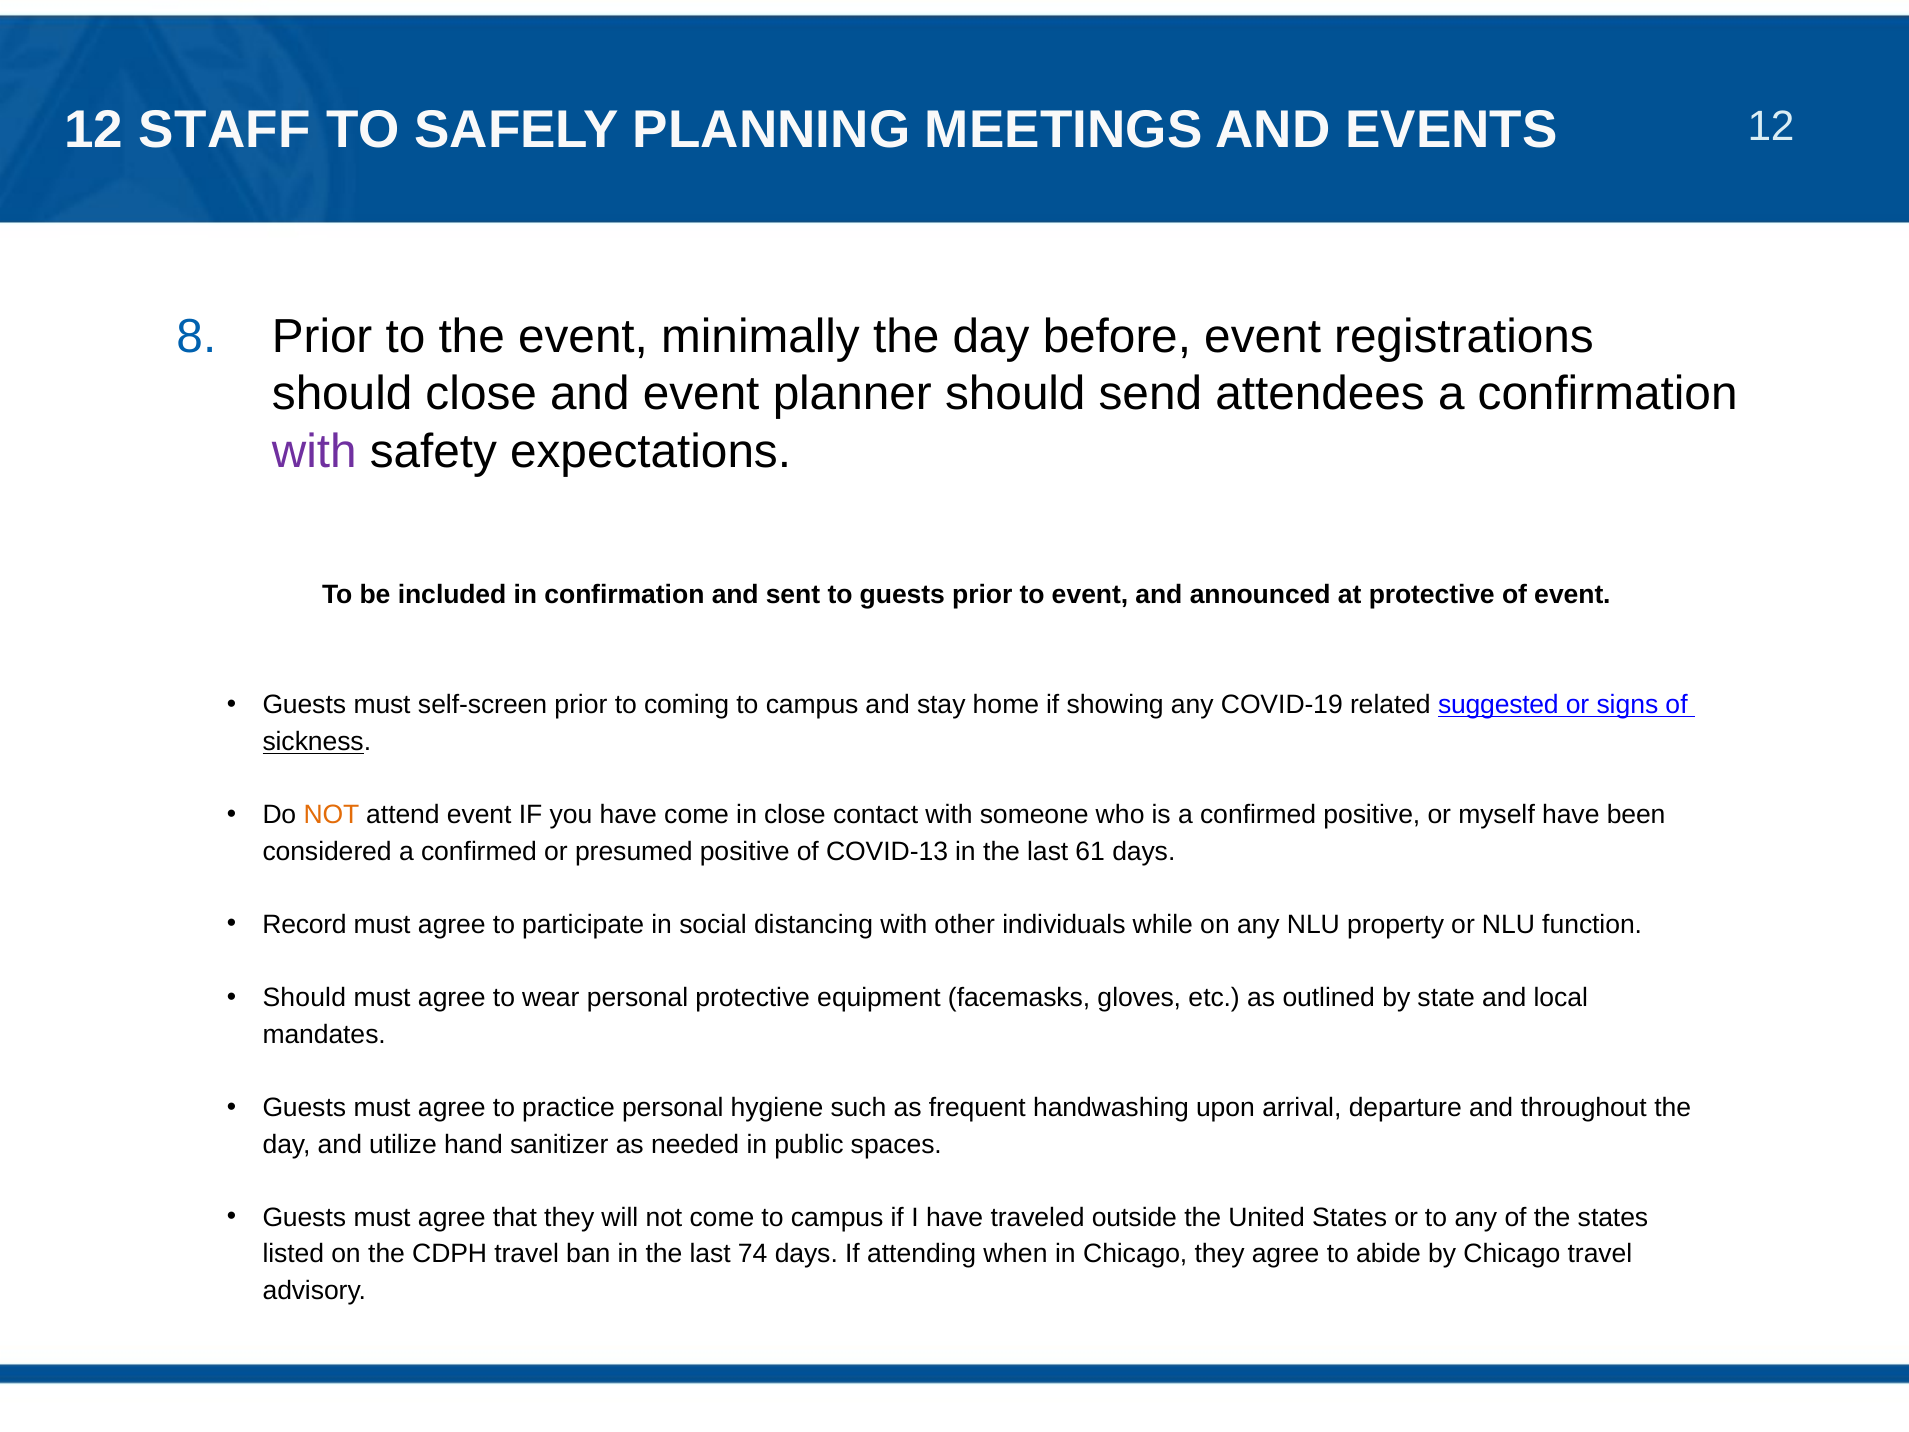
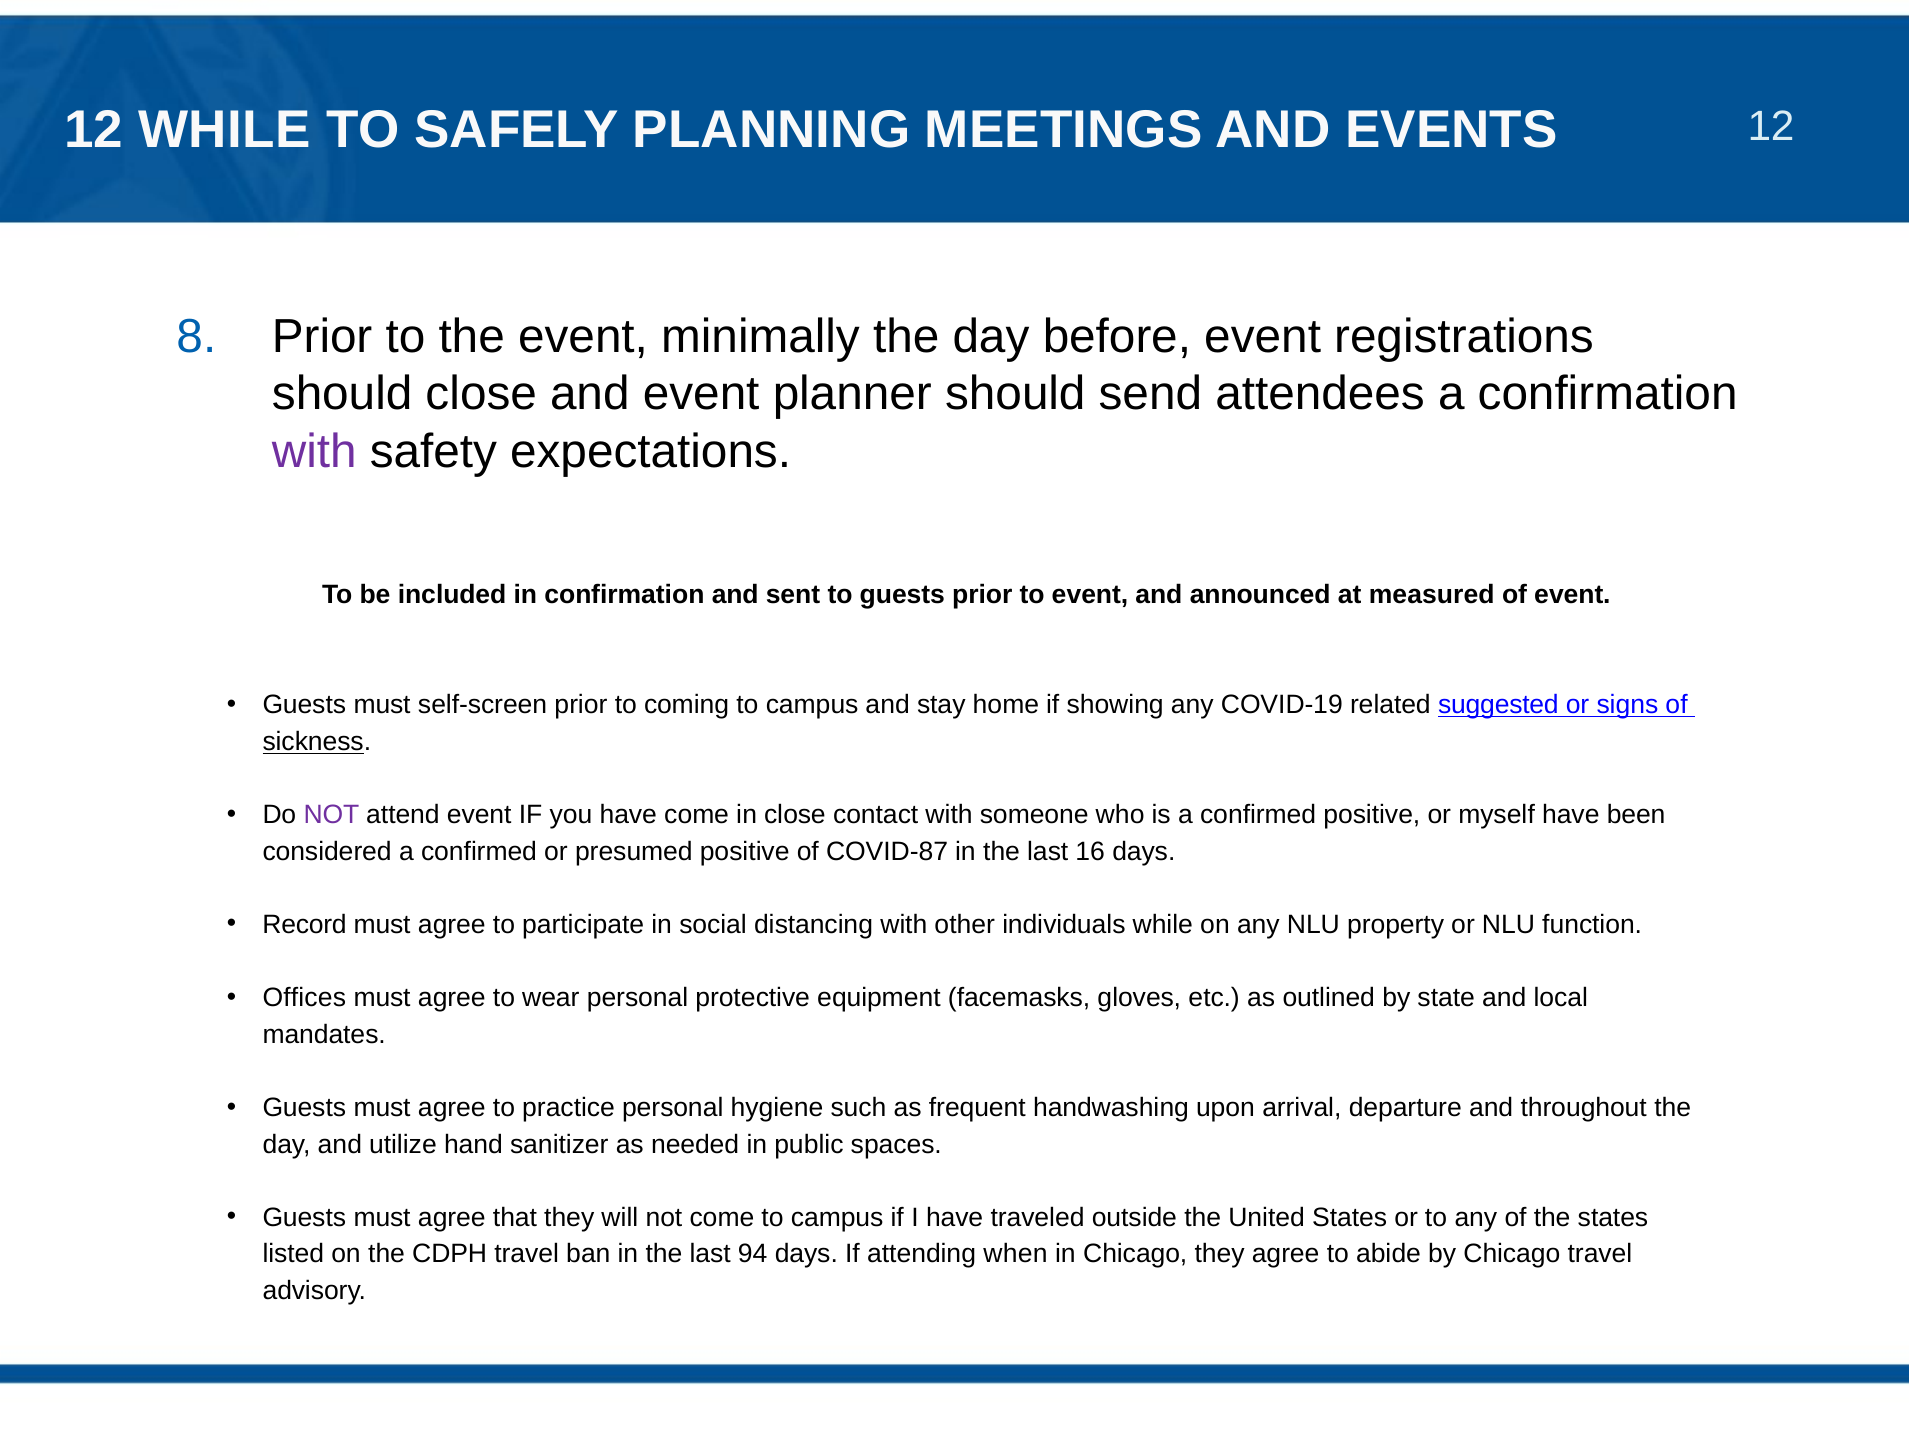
12 STAFF: STAFF -> WHILE (225, 130)
at protective: protective -> measured (1432, 595)
NOT colour: orange -> purple (332, 815)
COVID-13: COVID-13 -> COVID-87 (887, 851)
61: 61 -> 16 (1090, 851)
Should: Should -> Offices (304, 998)
74: 74 -> 94 (753, 1254)
